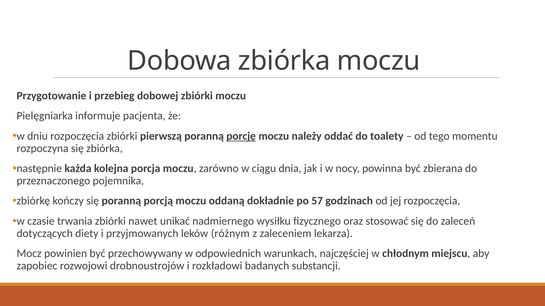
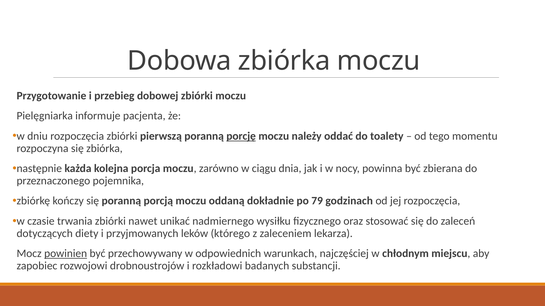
57: 57 -> 79 (317, 201)
różnym: różnym -> którego (230, 234)
powinien underline: none -> present (66, 254)
